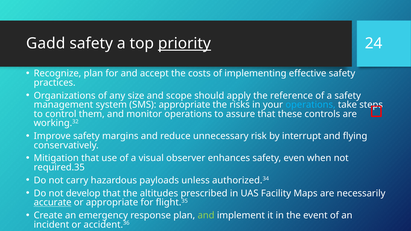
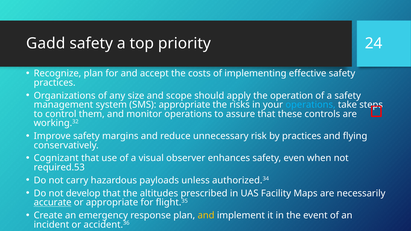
priority underline: present -> none (184, 44)
reference: reference -> operation (292, 96)
by interrupt: interrupt -> practices (302, 136)
Mitigation: Mitigation -> Cognizant (56, 158)
required.35: required.35 -> required.53 (59, 167)
and colour: light green -> yellow (206, 216)
